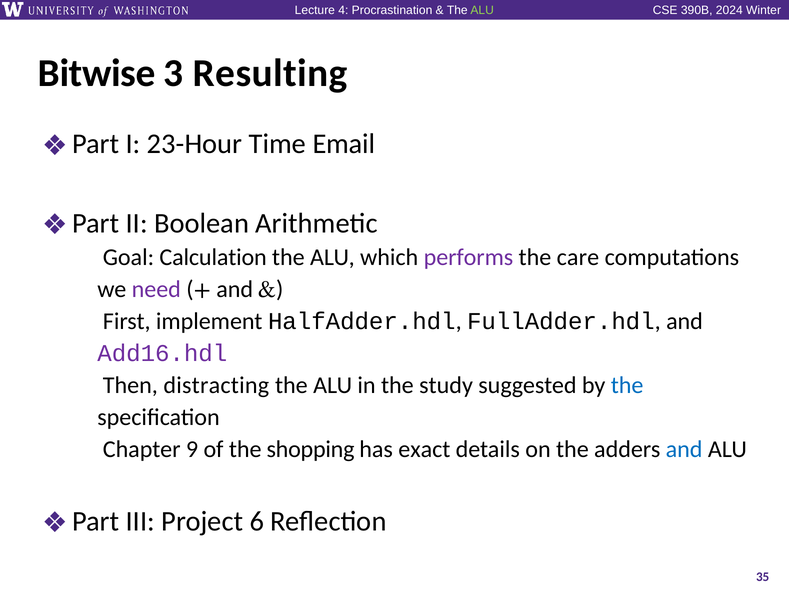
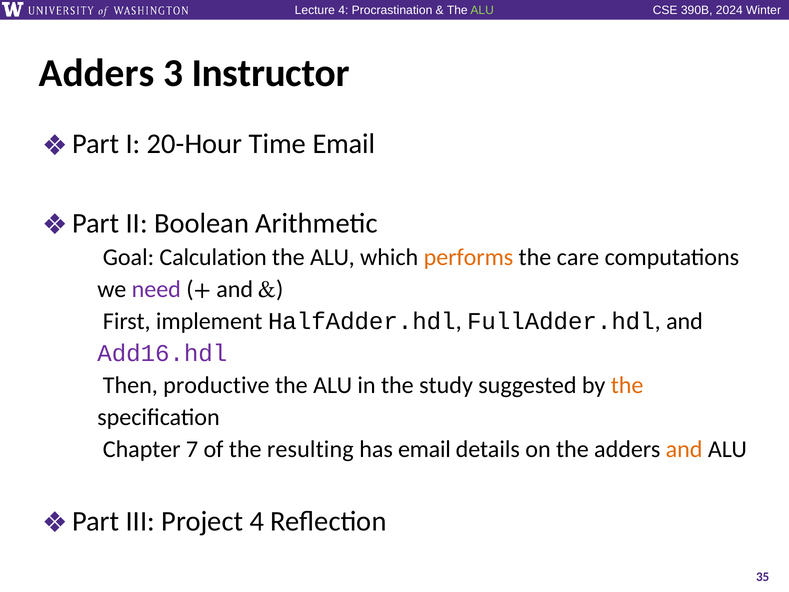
Bitwise: Bitwise -> Adders (97, 73)
Resulting: Resulting -> Instructor (271, 73)
23-Hour: 23-Hour -> 20-Hour (195, 144)
performs colour: purple -> orange (468, 257)
distracting: distracting -> productive (216, 385)
the colour: blue -> orange (627, 385)
9: 9 -> 7 (192, 449)
shopping: shopping -> resulting (310, 449)
has exact: exact -> email (424, 449)
and colour: blue -> orange (684, 449)
Project 6: 6 -> 4 (257, 521)
